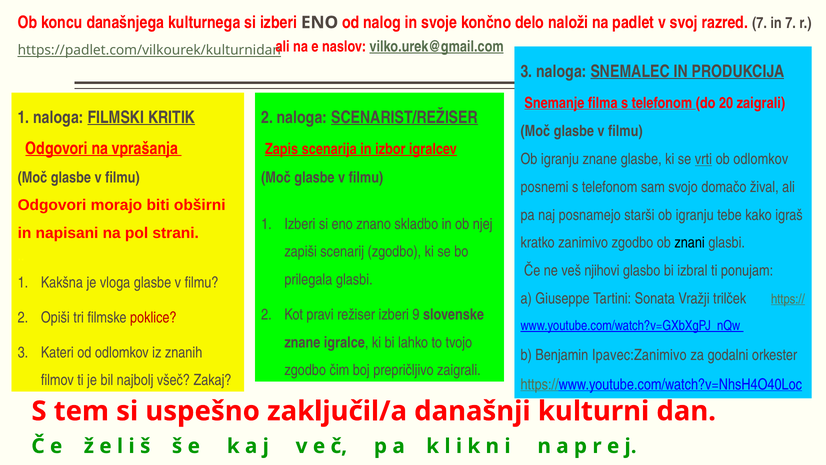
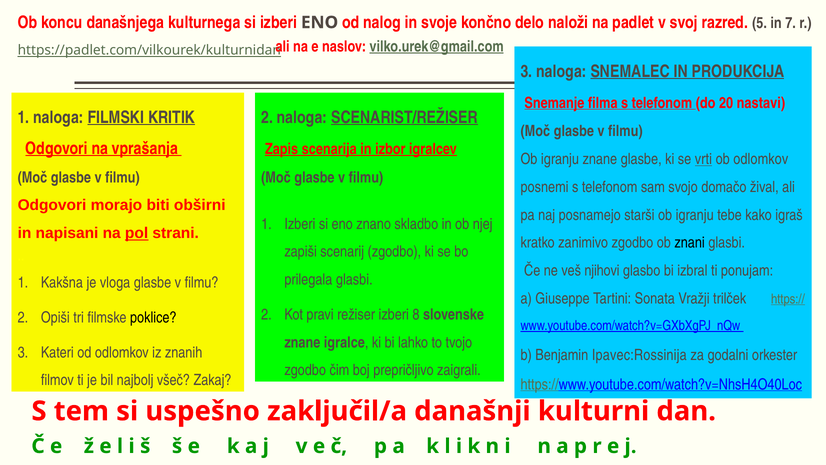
razred 7: 7 -> 5 (760, 23)
20 zaigrali: zaigrali -> nastavi (761, 103)
pol underline: none -> present (137, 233)
9: 9 -> 8 (416, 314)
poklice colour: red -> black (153, 317)
Ipavec:Zanimivo: Ipavec:Zanimivo -> Ipavec:Rossinija (639, 355)
